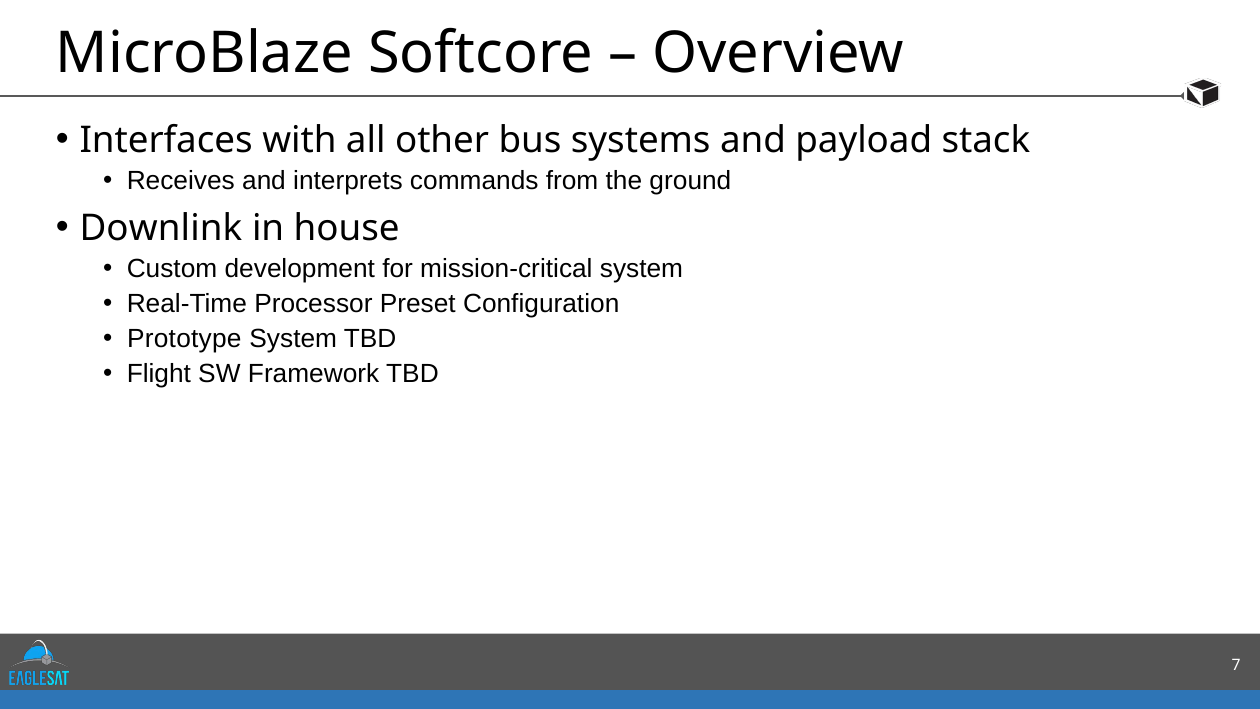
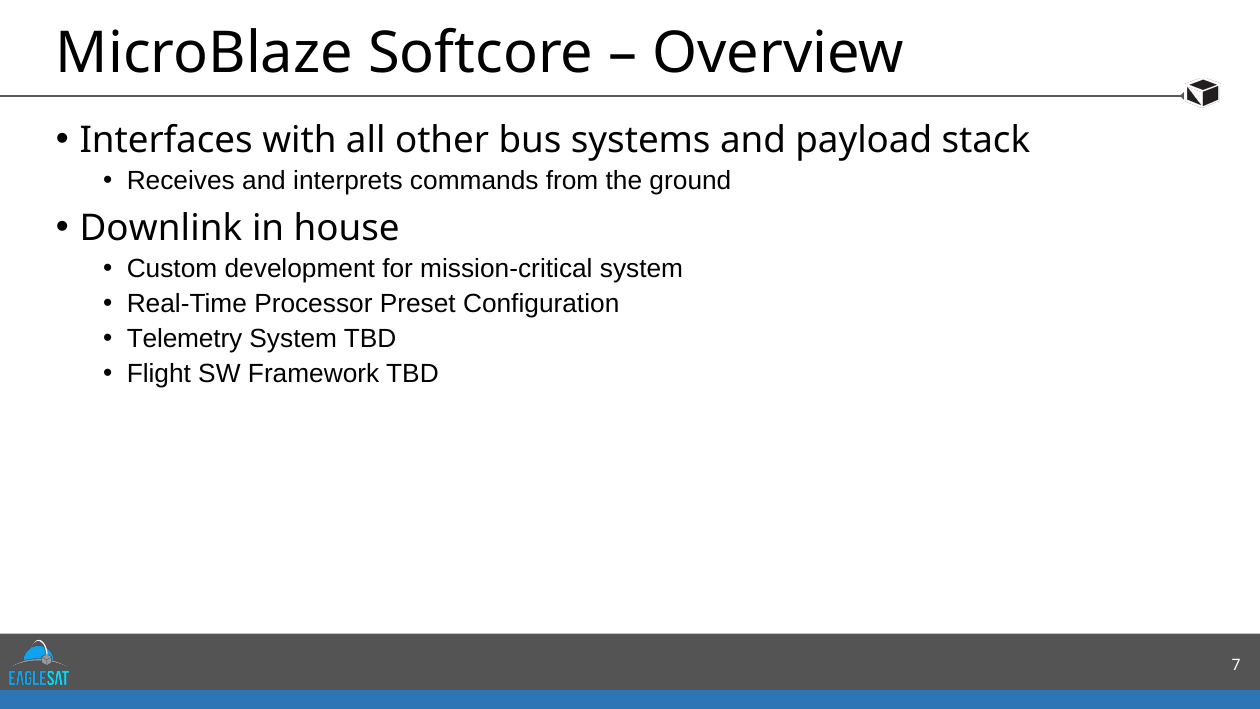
Prototype: Prototype -> Telemetry (185, 338)
